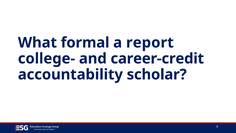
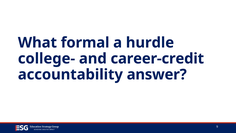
report: report -> hurdle (150, 43)
scholar: scholar -> answer (157, 74)
